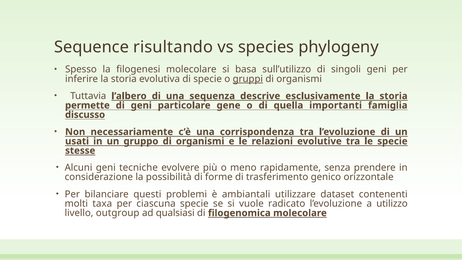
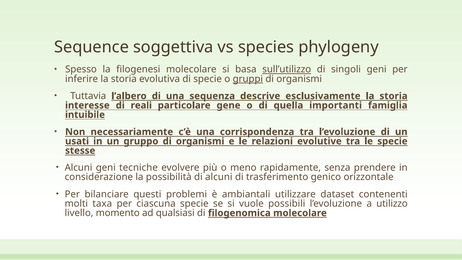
risultando: risultando -> soggettiva (173, 47)
sull’utilizzo underline: none -> present (287, 69)
permette: permette -> interesse (87, 105)
di geni: geni -> reali (141, 105)
discusso: discusso -> intuibile (85, 115)
di forme: forme -> alcuni (219, 177)
radicato: radicato -> possibili (287, 204)
outgroup: outgroup -> momento (118, 213)
